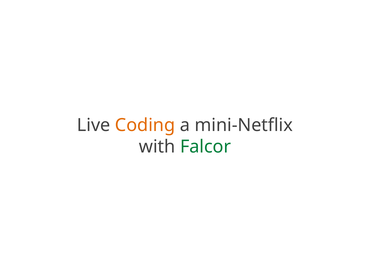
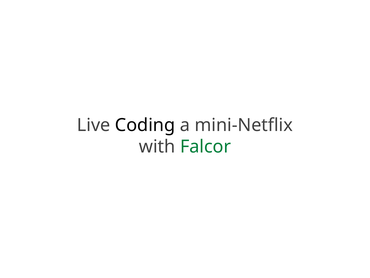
Coding colour: orange -> black (145, 125)
